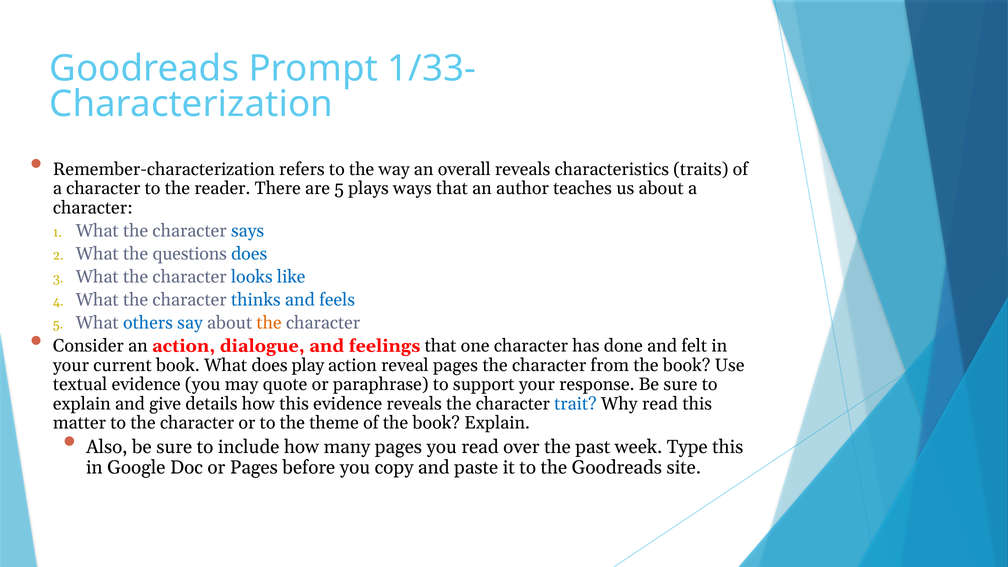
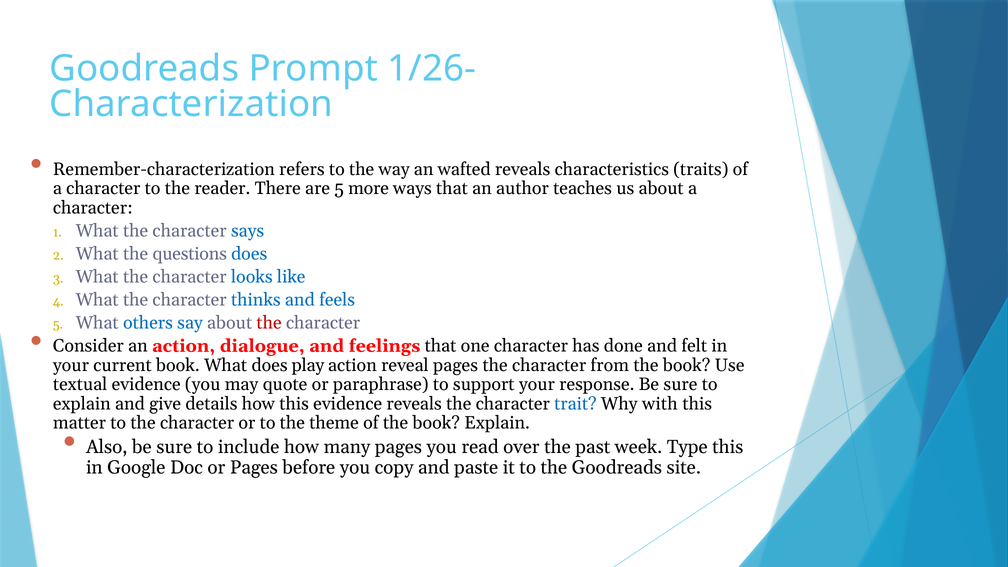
1/33-: 1/33- -> 1/26- (432, 69)
overall: overall -> wafted (464, 169)
plays: plays -> more (369, 188)
the colour: orange -> red (269, 323)
Why read: read -> with (660, 404)
